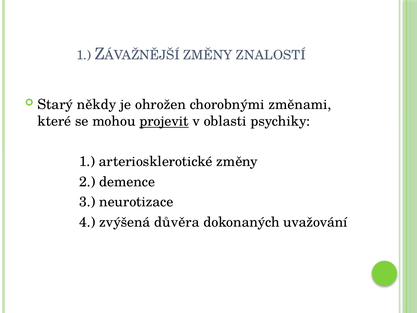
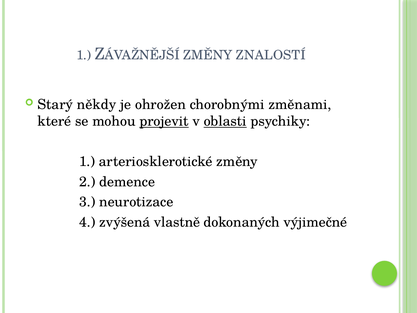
oblasti underline: none -> present (225, 121)
důvěra: důvěra -> vlastně (177, 222)
uvažování: uvažování -> výjimečné (315, 222)
